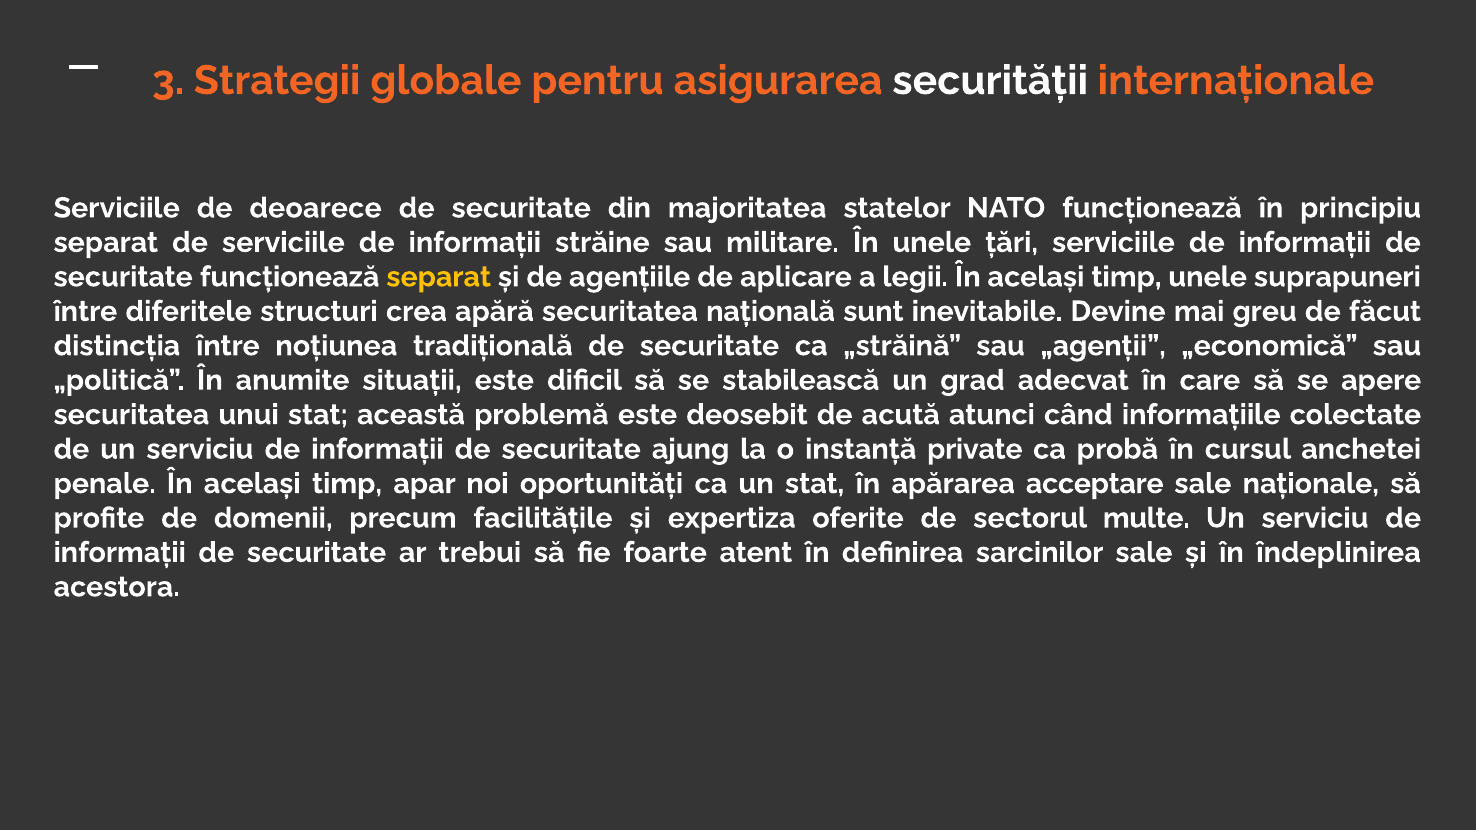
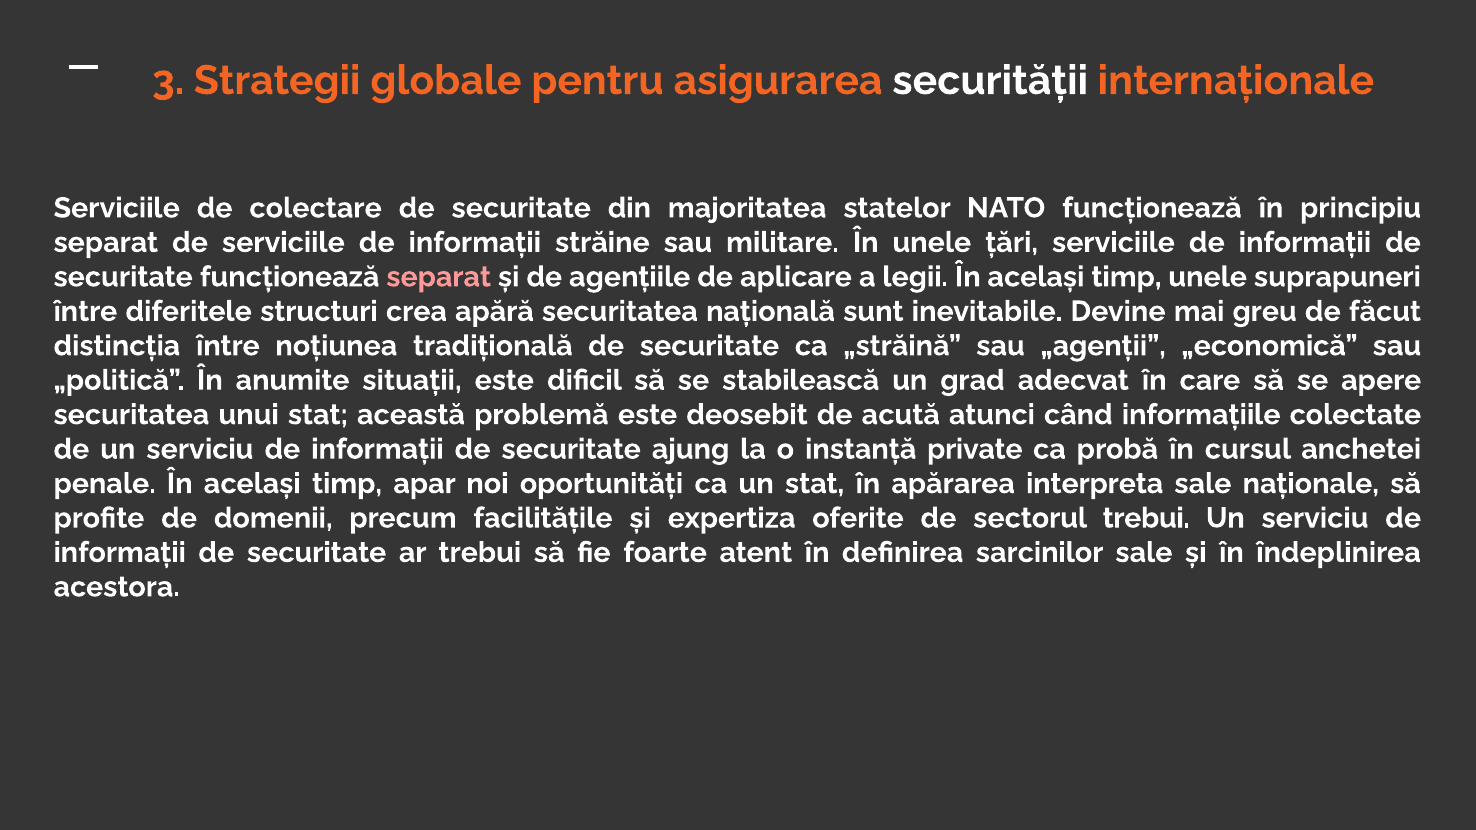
deoarece: deoarece -> colectare (316, 208)
separat colour: yellow -> pink (439, 277)
acceptare: acceptare -> interpreta (1095, 484)
sectorul multe: multe -> trebui (1146, 518)
